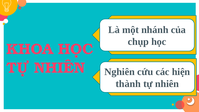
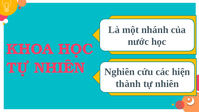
chụp: chụp -> nước (138, 42)
